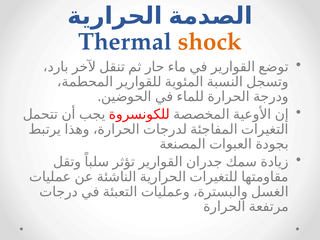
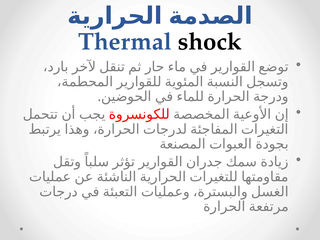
shock colour: orange -> black (210, 42)
